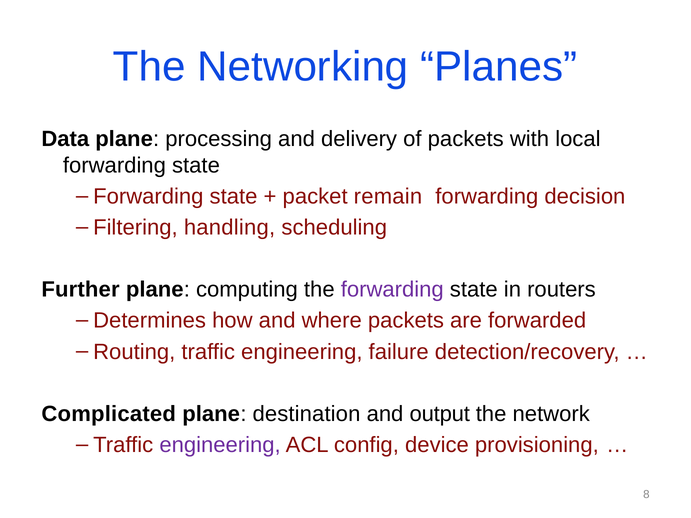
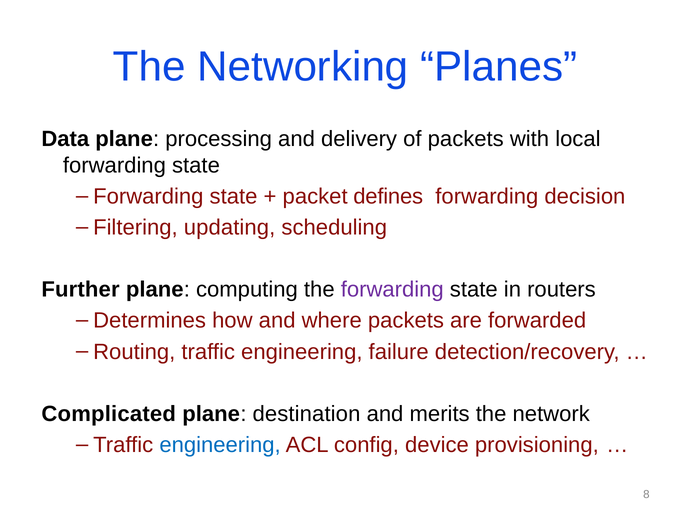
remain: remain -> defines (388, 197)
handling: handling -> updating (230, 228)
output: output -> merits (440, 414)
engineering colour: purple -> blue (220, 445)
